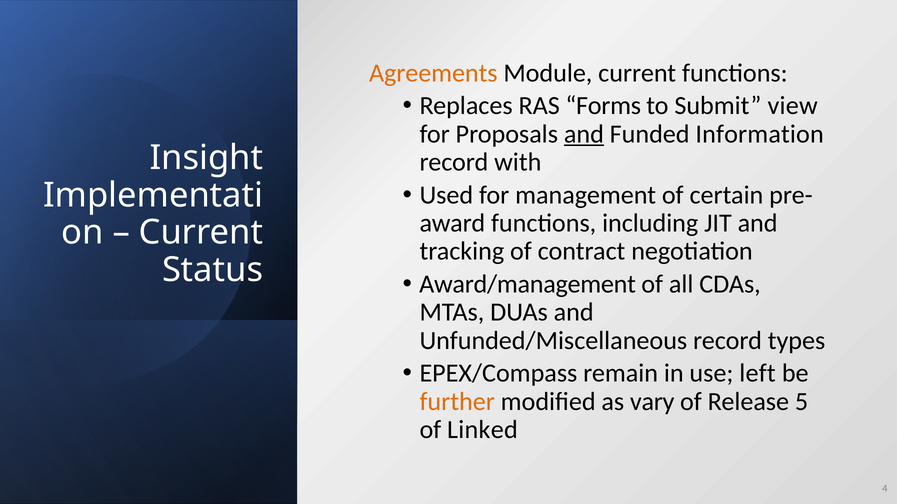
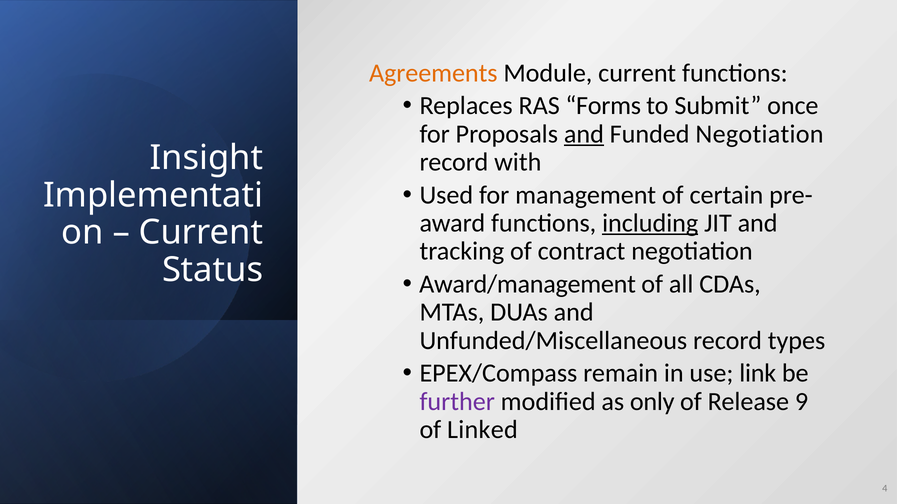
view: view -> once (793, 106)
Funded Information: Information -> Negotiation (760, 134)
including underline: none -> present (650, 223)
left: left -> link (758, 374)
further colour: orange -> purple (457, 402)
vary: vary -> only (652, 402)
5: 5 -> 9 (802, 402)
